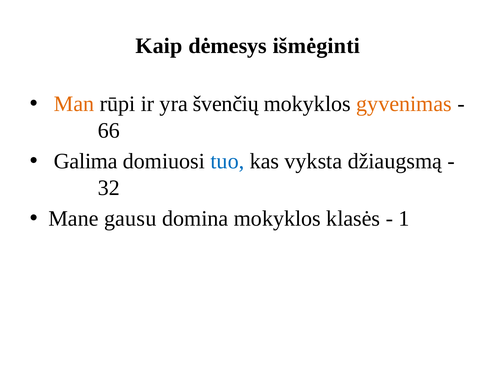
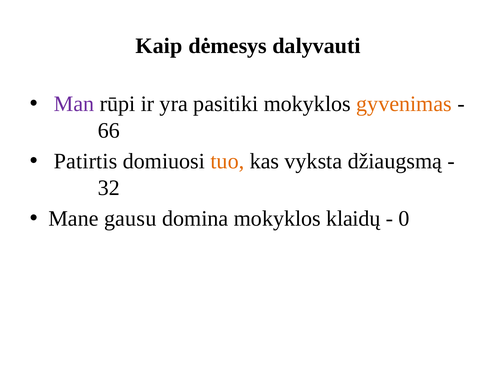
išmėginti: išmėginti -> dalyvauti (316, 46)
Man colour: orange -> purple (74, 104)
švenčių: švenčių -> pasitiki (226, 104)
Galima: Galima -> Patirtis (86, 161)
tuo colour: blue -> orange (227, 161)
klasės: klasės -> klaidų (353, 219)
1: 1 -> 0 (404, 219)
